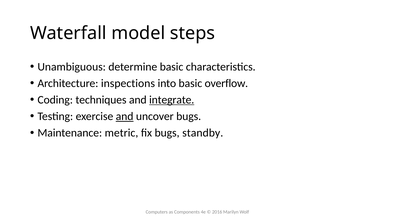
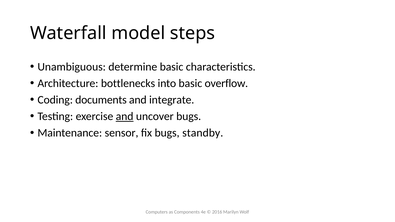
inspections: inspections -> bottlenecks (128, 83)
techniques: techniques -> documents (101, 100)
integrate underline: present -> none (172, 100)
metric: metric -> sensor (122, 133)
